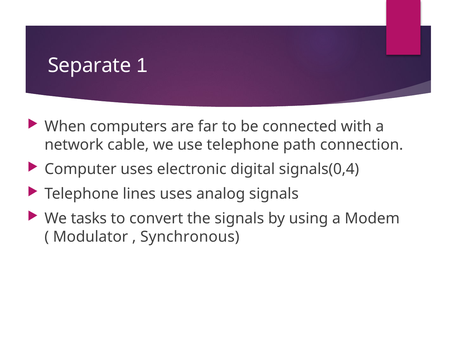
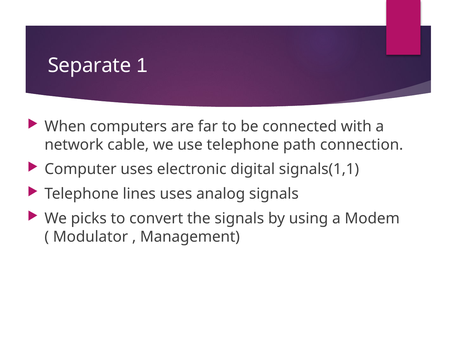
signals(0,4: signals(0,4 -> signals(1,1 (319, 169)
tasks: tasks -> picks (89, 218)
Synchronous: Synchronous -> Management (190, 237)
